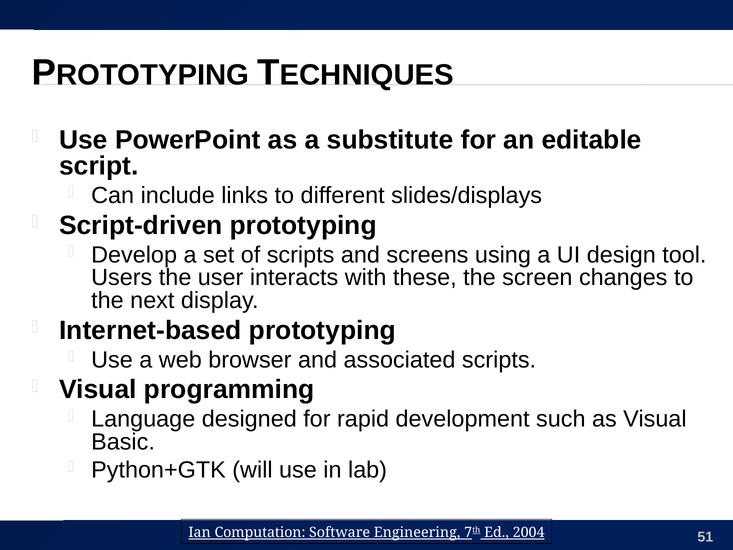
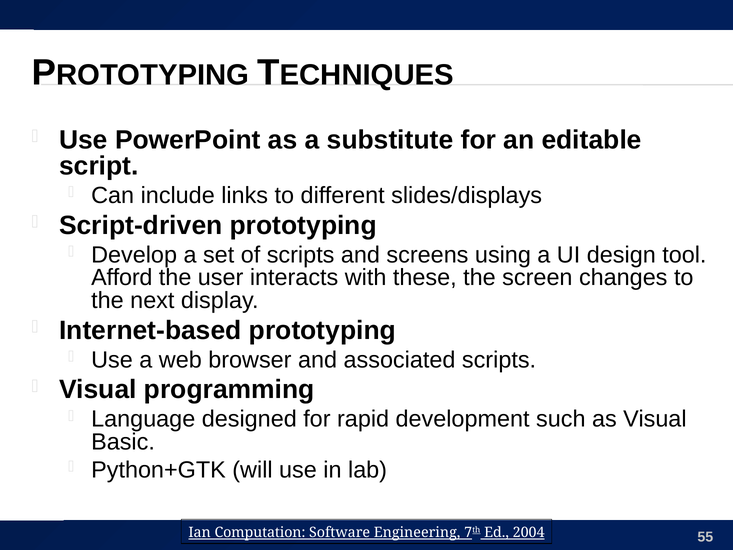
Users: Users -> Afford (122, 277)
51: 51 -> 55 (705, 537)
